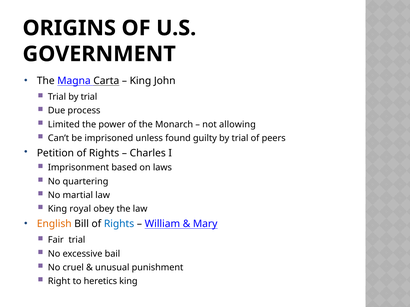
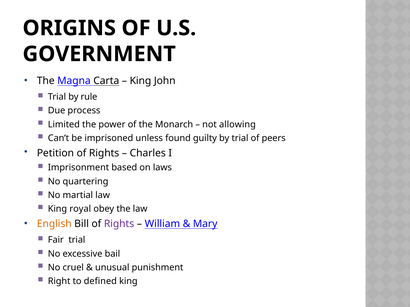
Trial by trial: trial -> rule (89, 97)
Rights colour: blue -> purple (119, 224)
heretics: heretics -> defined (100, 282)
